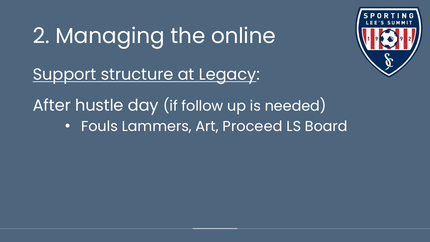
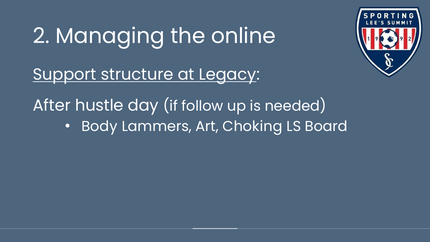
Fouls: Fouls -> Body (99, 126)
Proceed: Proceed -> Choking (252, 126)
